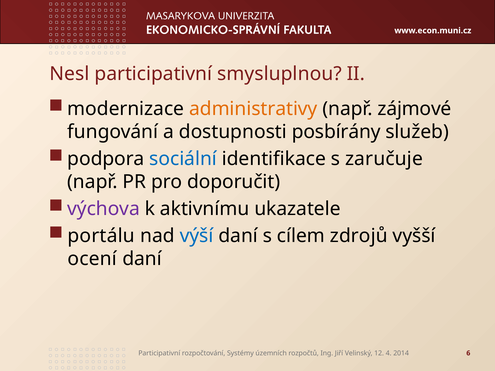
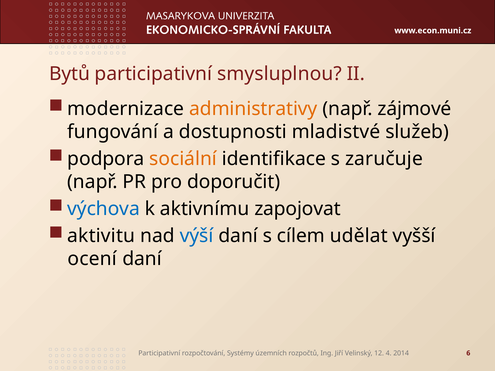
Nesl: Nesl -> Bytů (70, 74)
posbírány: posbírány -> mladistvé (336, 132)
sociální colour: blue -> orange (183, 159)
výchova colour: purple -> blue (104, 209)
ukazatele: ukazatele -> zapojovat (298, 209)
portálu: portálu -> aktivitu (101, 236)
zdrojů: zdrojů -> udělat (359, 236)
